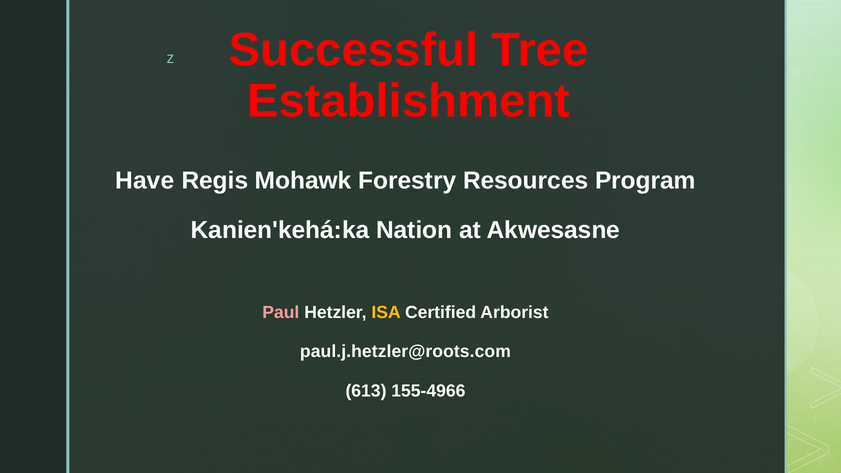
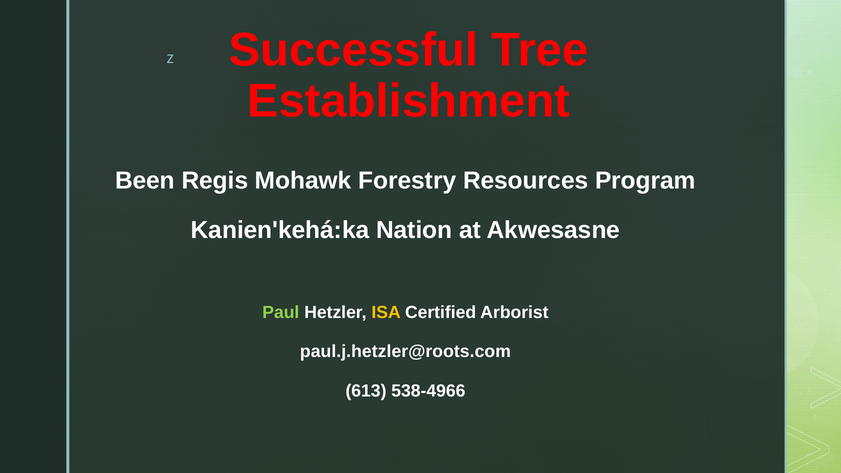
Have: Have -> Been (145, 181)
Paul colour: pink -> light green (281, 312)
155-4966: 155-4966 -> 538-4966 (428, 391)
